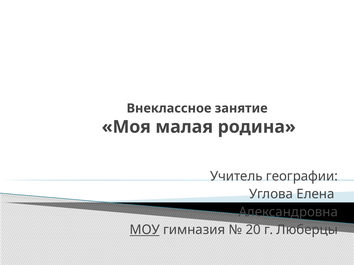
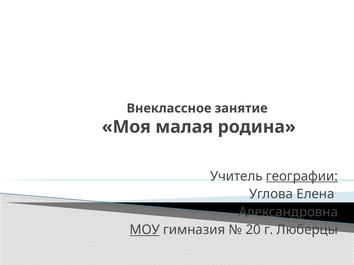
географии underline: none -> present (302, 177)
